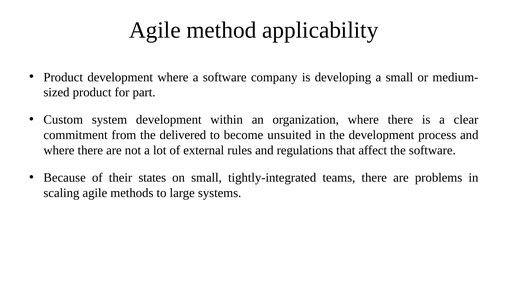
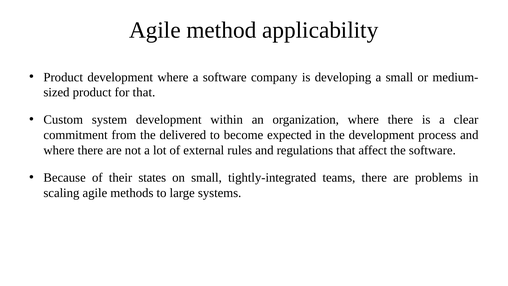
for part: part -> that (144, 92)
unsuited: unsuited -> expected (289, 135)
